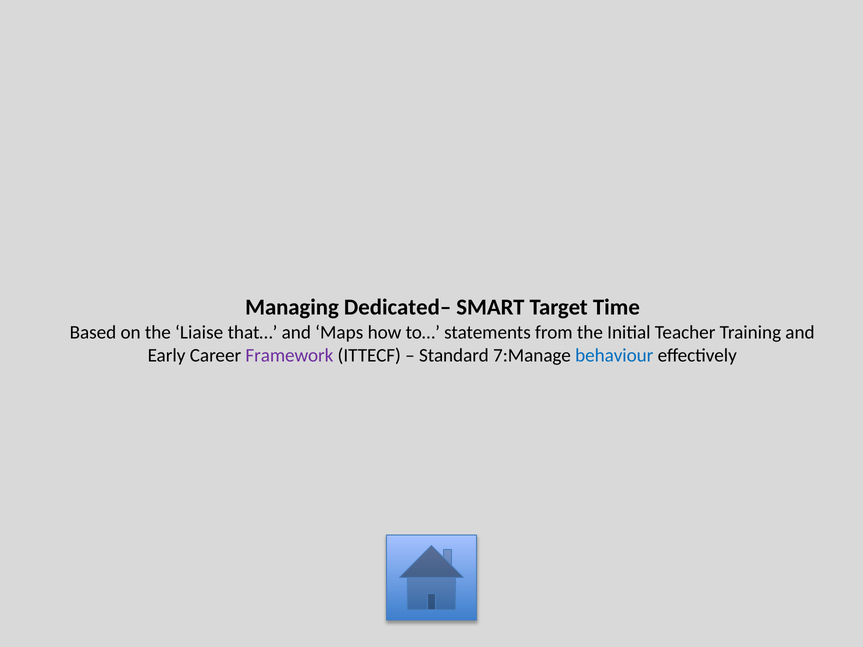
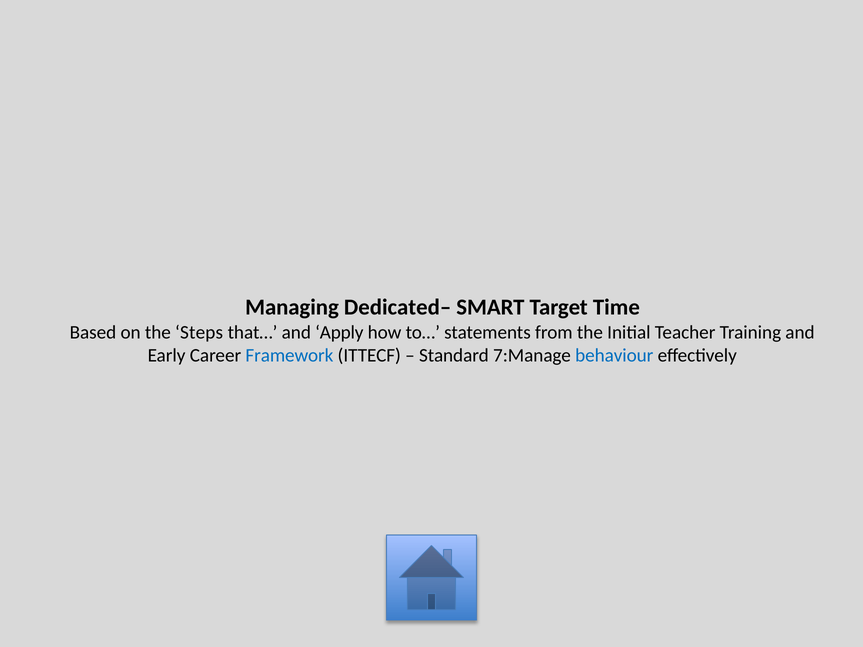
Liaise: Liaise -> Steps (199, 332)
Maps: Maps -> Apply (339, 332)
Framework colour: purple -> blue (289, 355)
